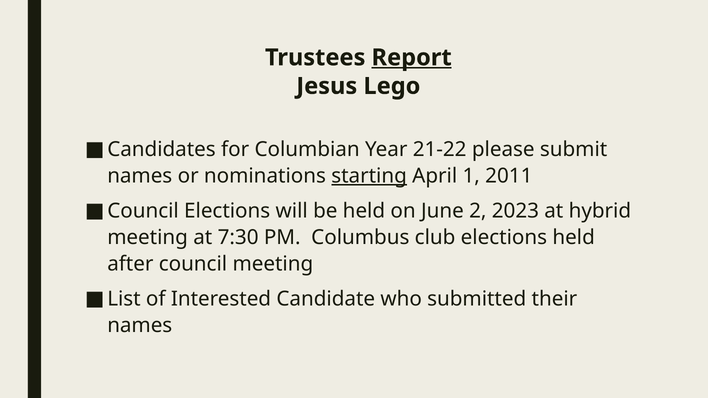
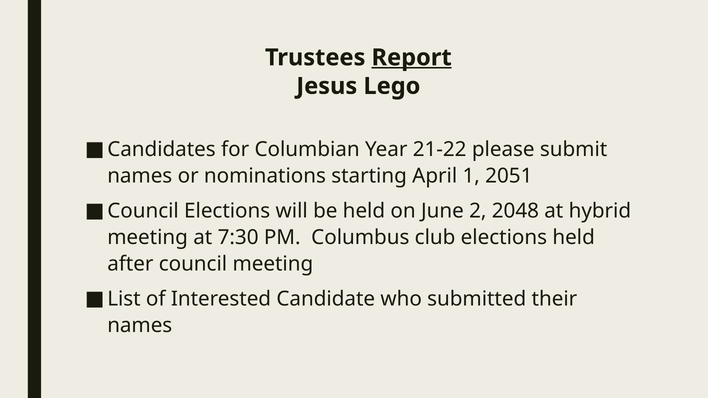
starting underline: present -> none (369, 176)
2011: 2011 -> 2051 (509, 176)
2023: 2023 -> 2048 (515, 211)
